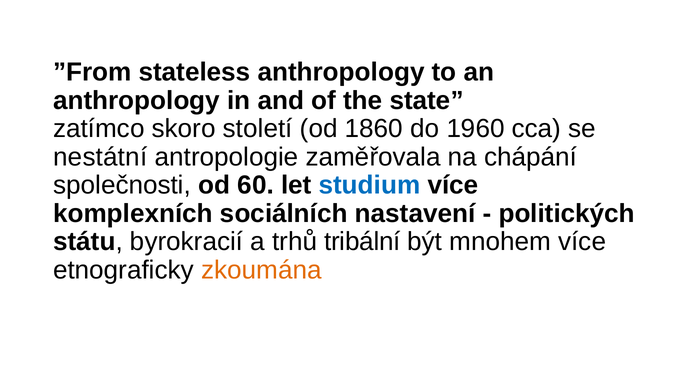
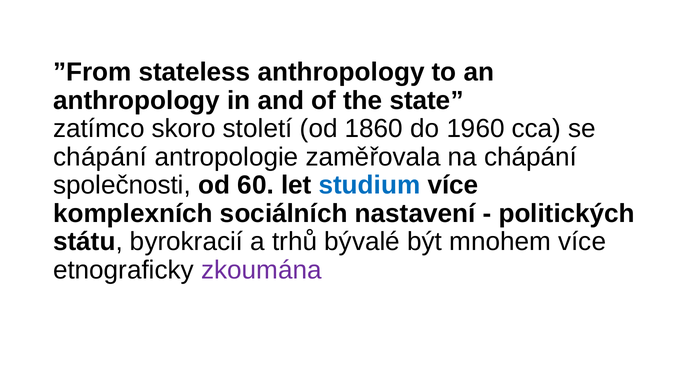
nestátní: nestátní -> chápání (100, 157)
tribální: tribální -> bývalé (362, 242)
zkoumána colour: orange -> purple (261, 270)
